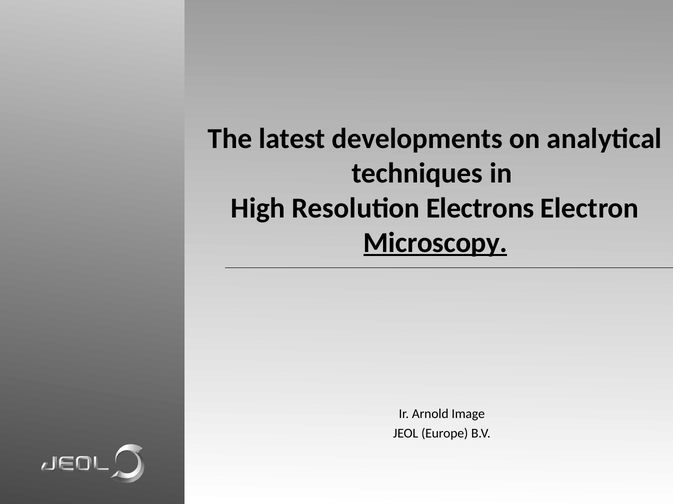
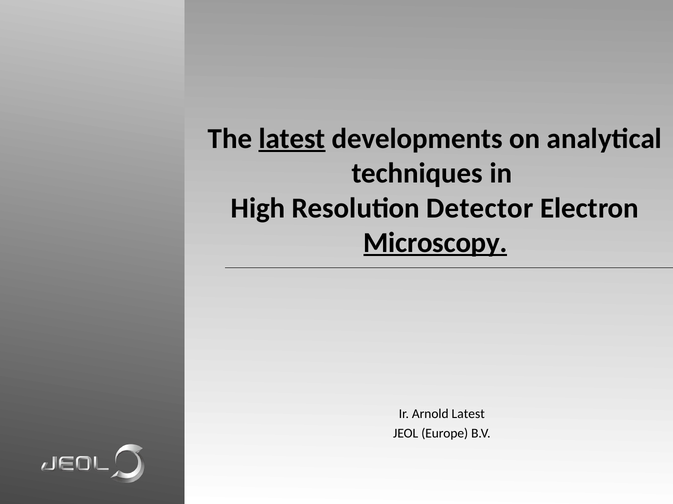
latest underline: none -> present (292, 139)
Electrons: Electrons -> Detector (480, 208)
Arnold Image: Image -> Latest (468, 415)
